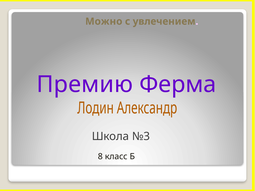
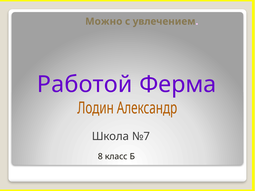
Премию: Премию -> Работой (85, 84)
№3: №3 -> №7 (141, 137)
